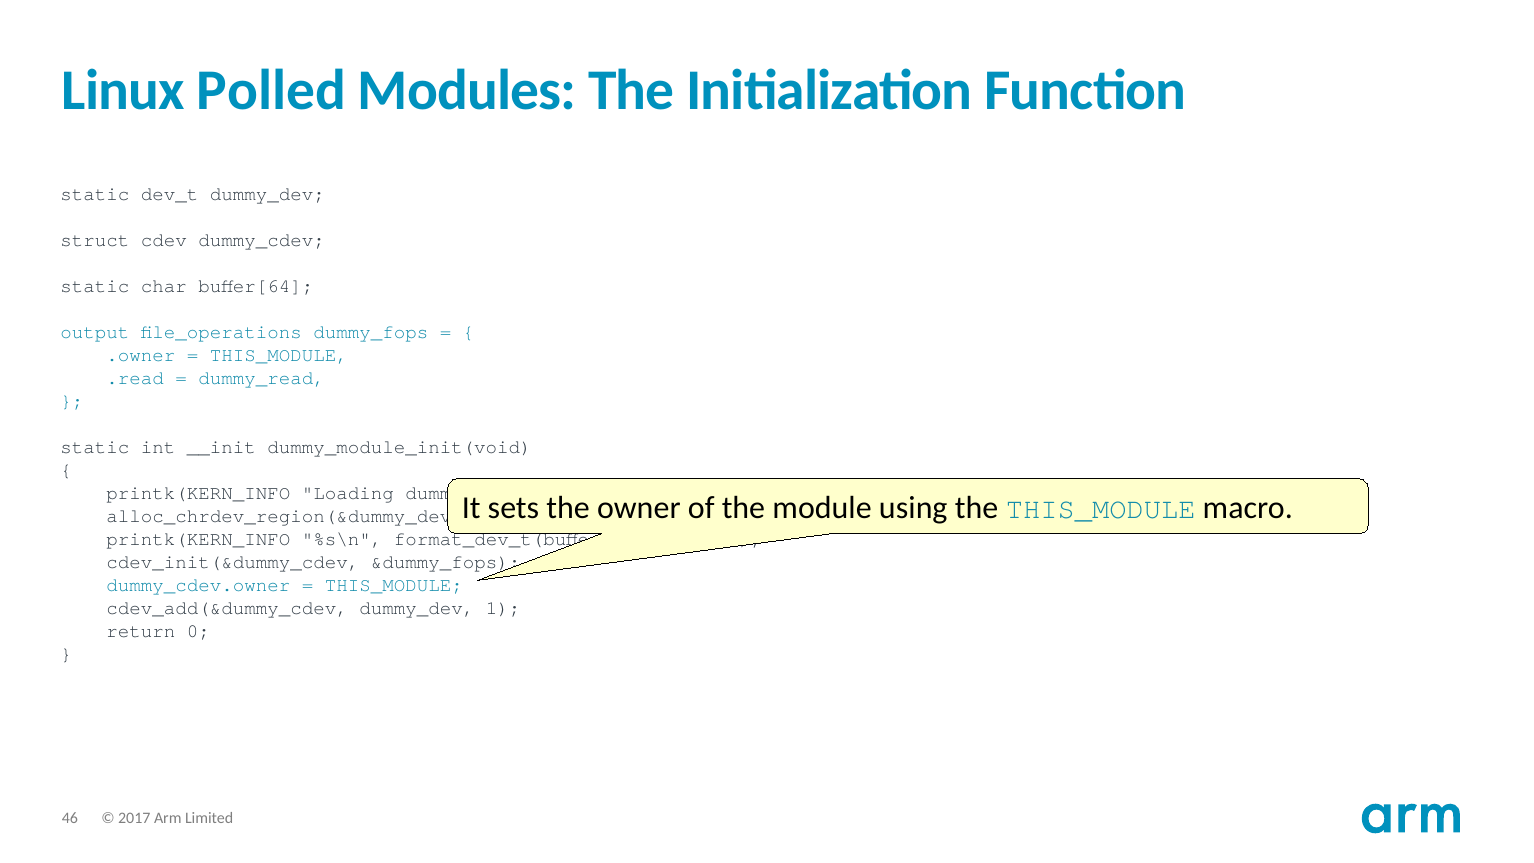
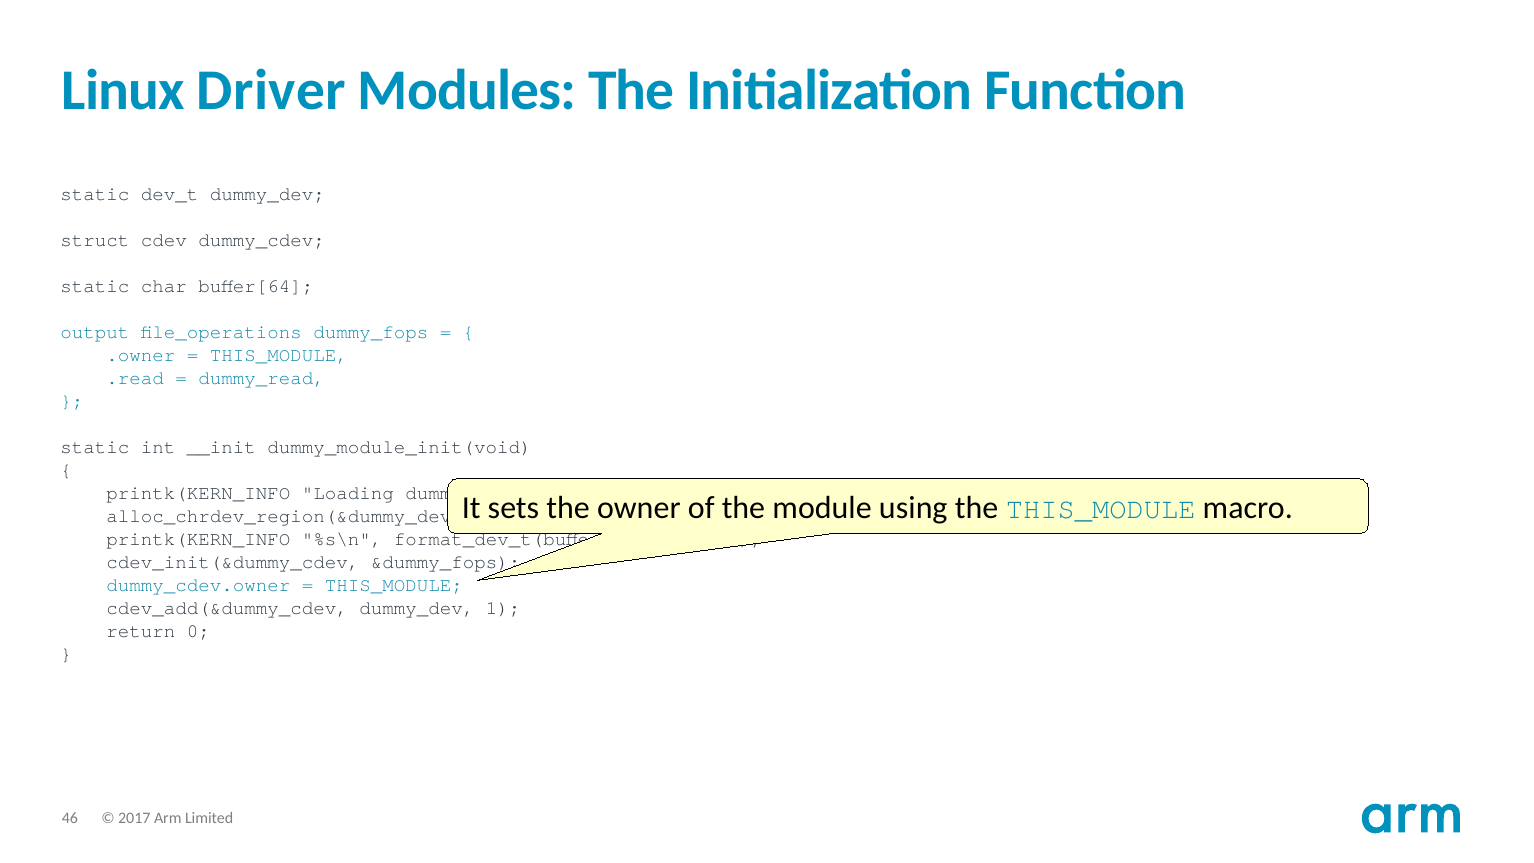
Polled: Polled -> Driver (271, 90)
